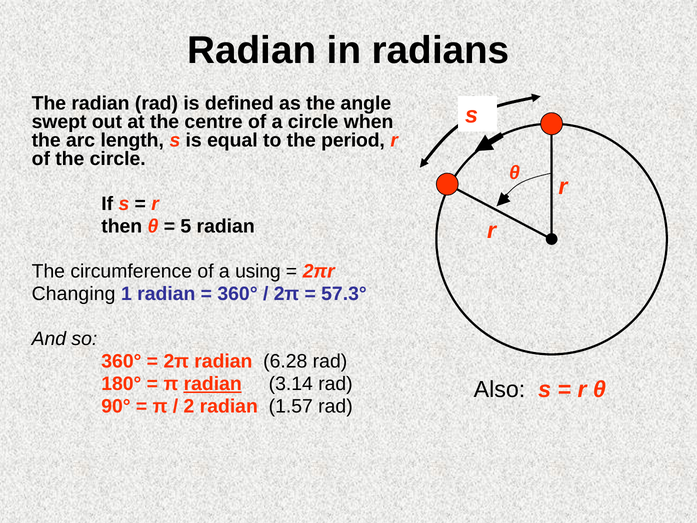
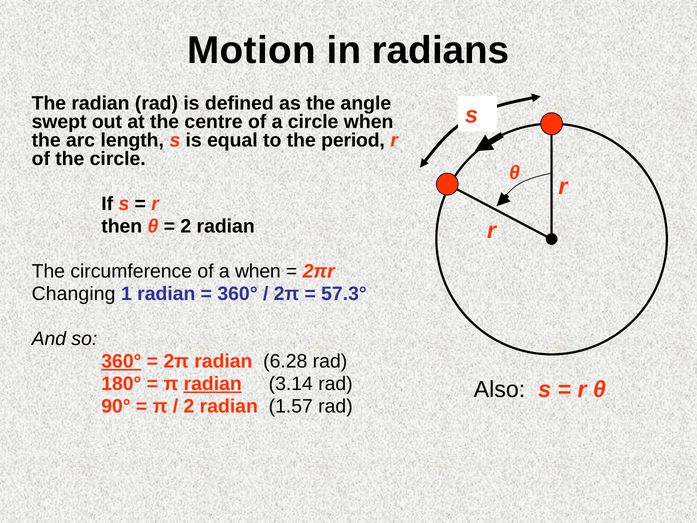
Radian: Radian -> Motion (252, 51)
5: 5 -> 2 (186, 226)
a using: using -> when (258, 271)
360° underline: none -> present (121, 361)
